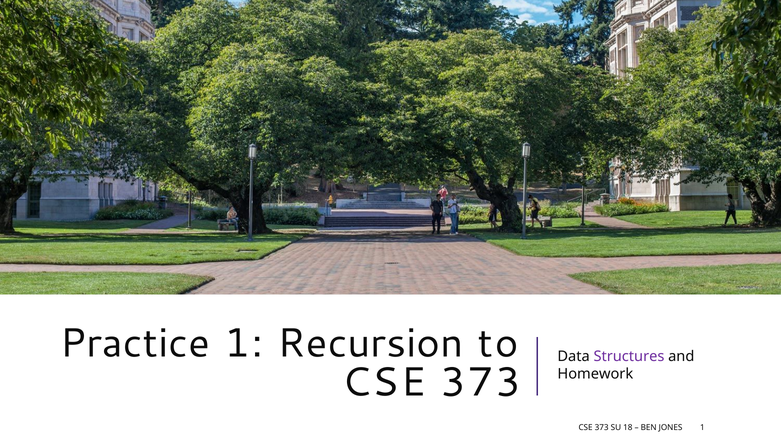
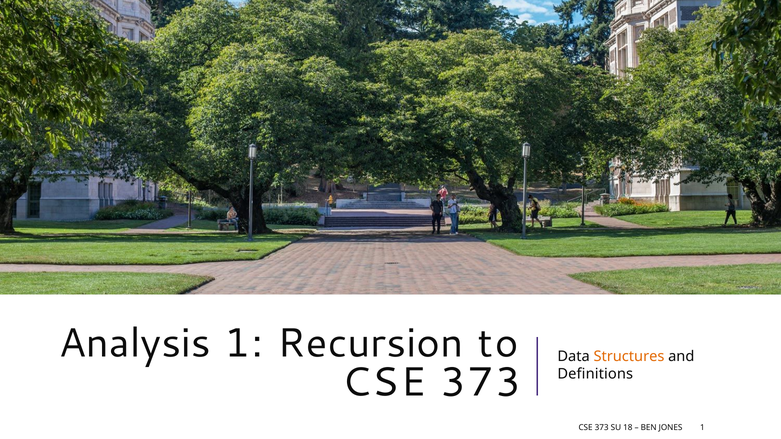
Practice: Practice -> Analysis (135, 343)
Structures colour: purple -> orange (629, 357)
Homework: Homework -> Definitions (595, 374)
